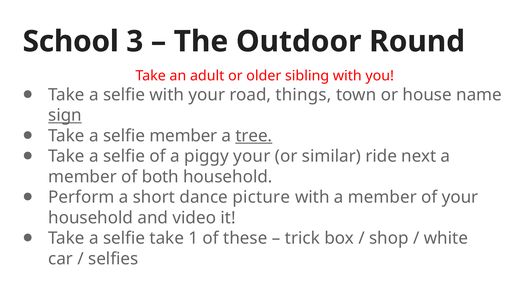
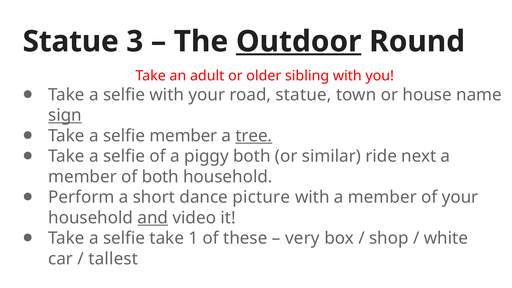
School: School -> Statue (71, 42)
Outdoor underline: none -> present (299, 42)
road things: things -> statue (304, 95)
piggy your: your -> both (252, 156)
and underline: none -> present (153, 218)
trick: trick -> very (302, 238)
selfies: selfies -> tallest (113, 259)
